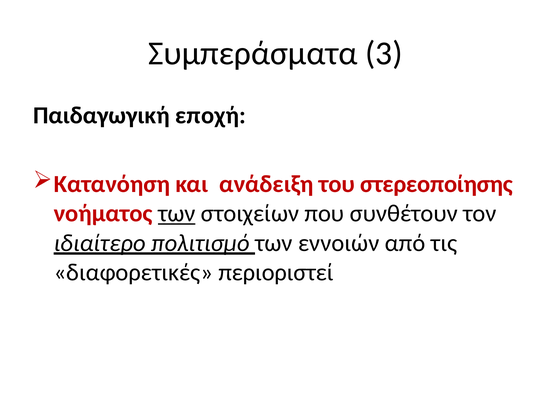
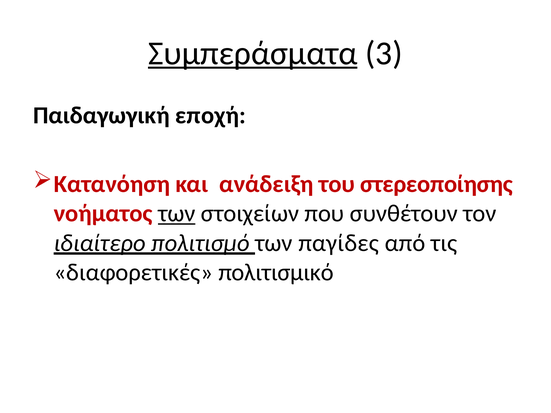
Συμπεράσματα underline: none -> present (253, 53)
εννοιών: εννοιών -> παγίδες (339, 243)
περιοριστεί: περιοριστεί -> πολιτισμικό (276, 272)
